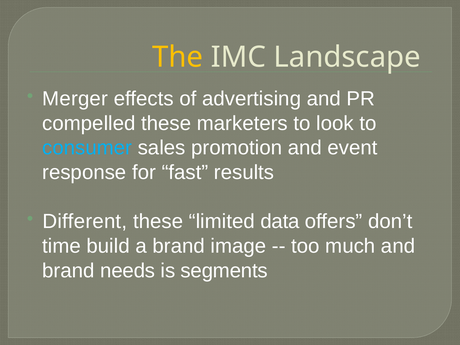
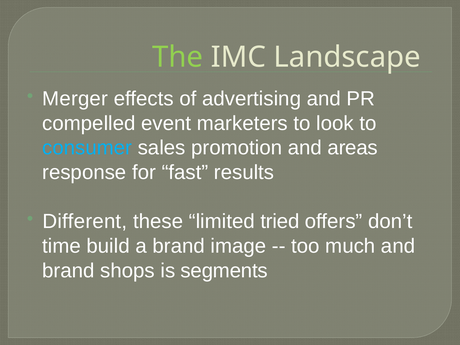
The colour: yellow -> light green (178, 57)
compelled these: these -> event (166, 123)
event: event -> areas (353, 148)
data: data -> tried (280, 222)
needs: needs -> shops (128, 271)
